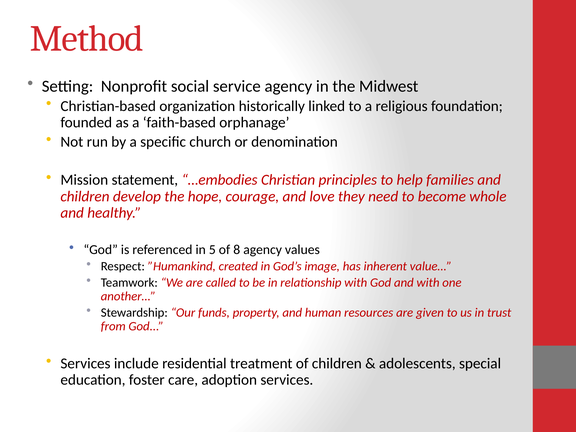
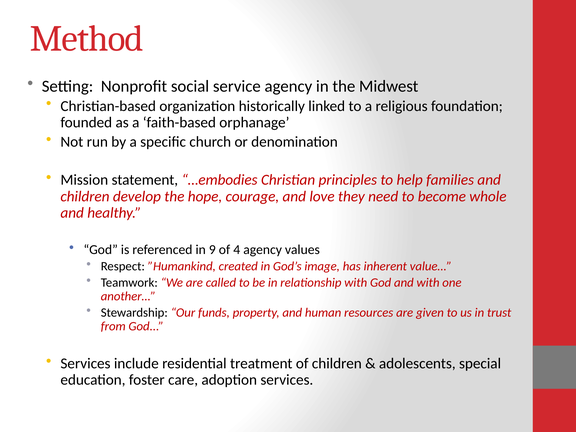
5: 5 -> 9 (212, 250)
8: 8 -> 4 (237, 250)
